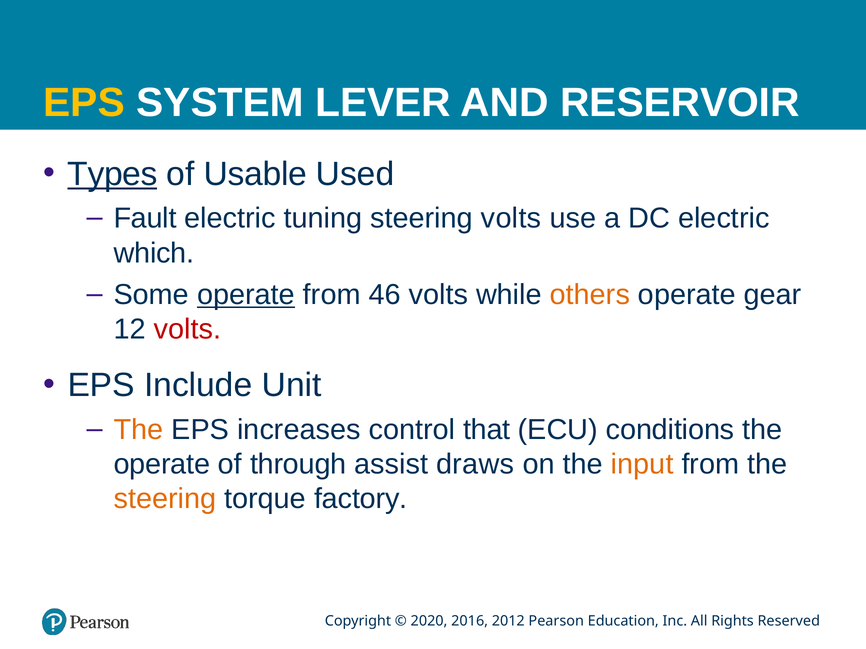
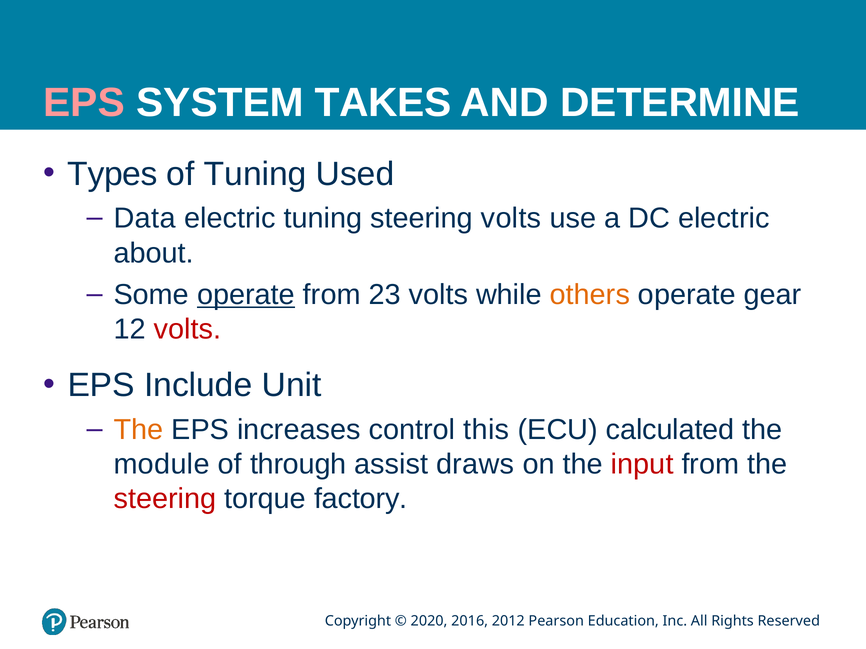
EPS colour: yellow -> pink (84, 103)
LEVER: LEVER -> TAKES (383, 103)
RESERVOIR: RESERVOIR -> DETERMINE (680, 103)
Types underline: present -> none (113, 174)
of Usable: Usable -> Tuning (255, 174)
Fault: Fault -> Data (145, 219)
which: which -> about (154, 253)
46: 46 -> 23 (385, 295)
that: that -> this (486, 430)
conditions: conditions -> calculated (670, 430)
operate: operate -> module (162, 465)
input colour: orange -> red (642, 465)
steering colour: orange -> red (165, 499)
